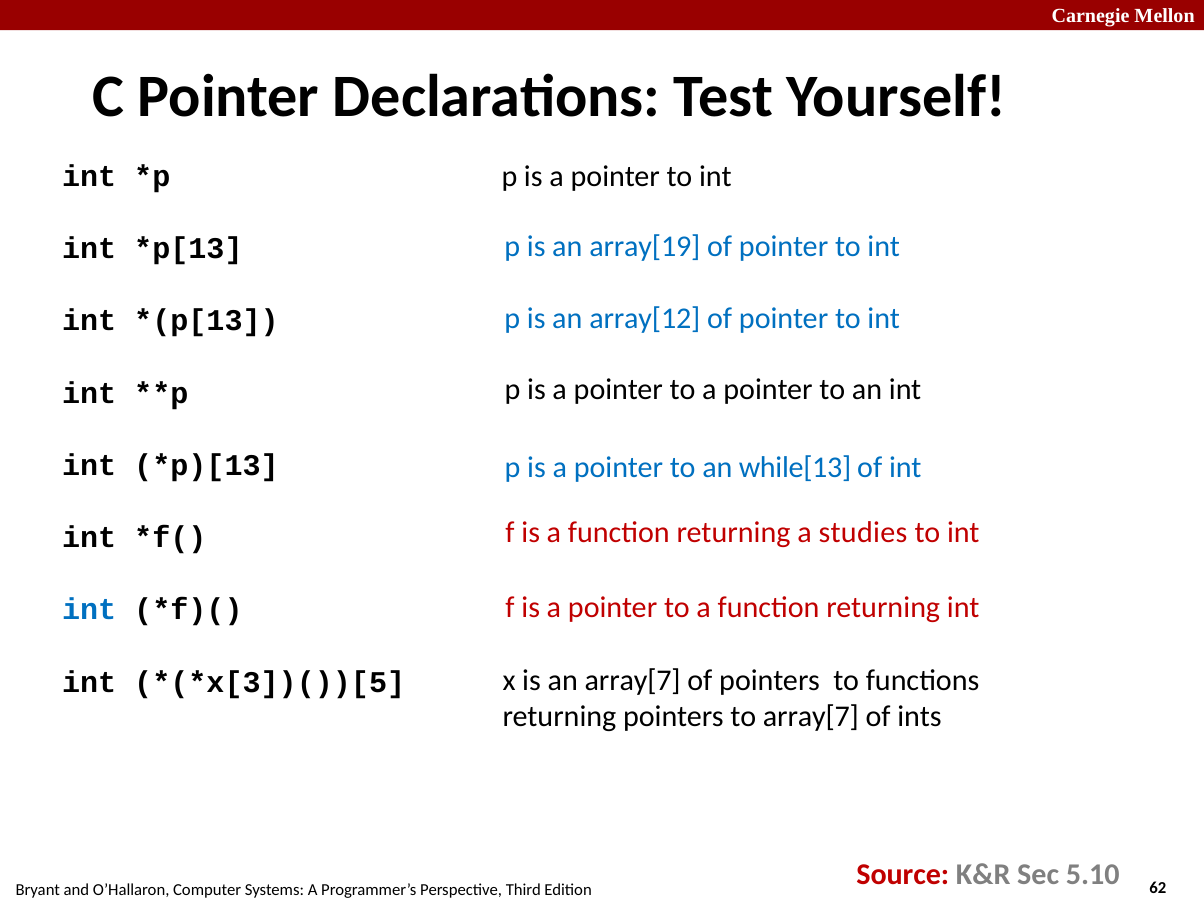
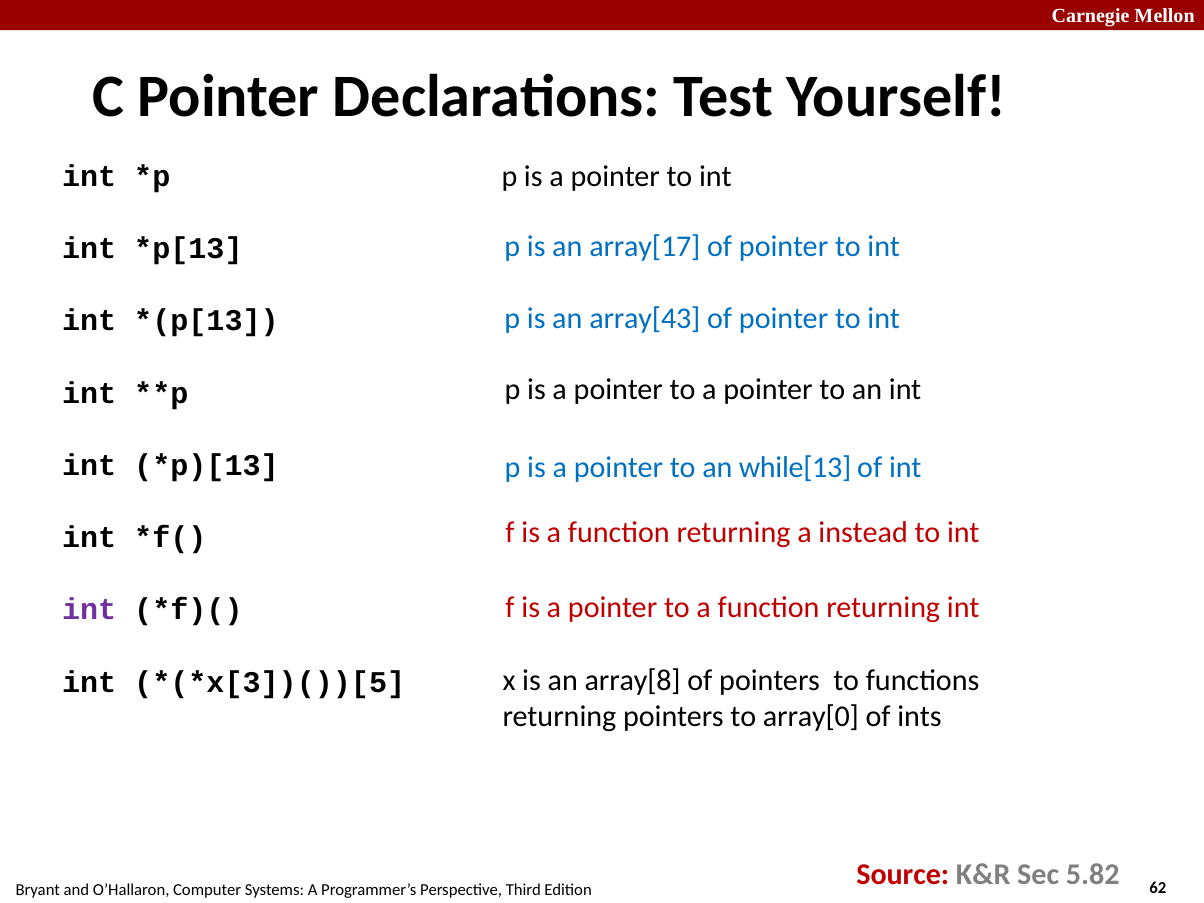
array[19: array[19 -> array[17 (645, 247)
array[12: array[12 -> array[43 (645, 319)
studies: studies -> instead (863, 532)
int colour: blue -> purple (89, 610)
an array[7: array[7 -> array[8 (633, 681)
to array[7: array[7 -> array[0 (811, 717)
5.10: 5.10 -> 5.82 (1093, 875)
